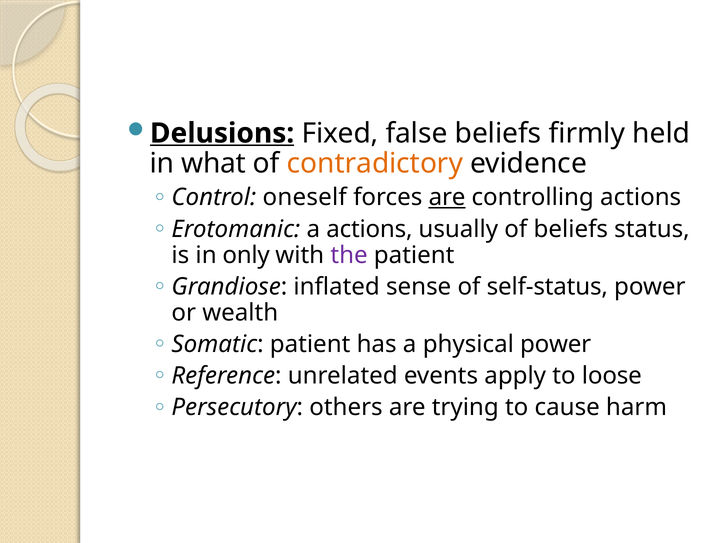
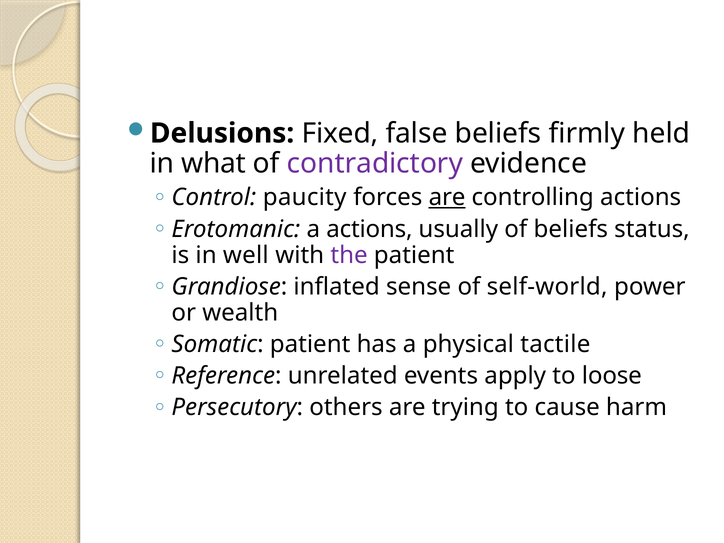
Delusions underline: present -> none (222, 133)
contradictory colour: orange -> purple (375, 164)
oneself: oneself -> paucity (305, 197)
only: only -> well (246, 255)
self-status: self-status -> self-world (547, 287)
physical power: power -> tactile (555, 344)
